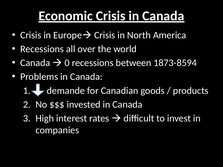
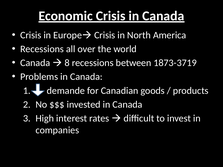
0: 0 -> 8 (67, 63)
1873-8594: 1873-8594 -> 1873-3719 (175, 63)
